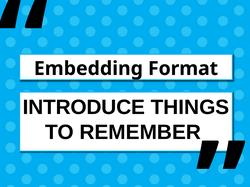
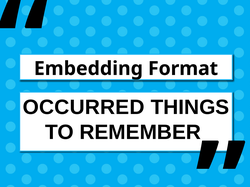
INTRODUCE: INTRODUCE -> OCCURRED (84, 108)
